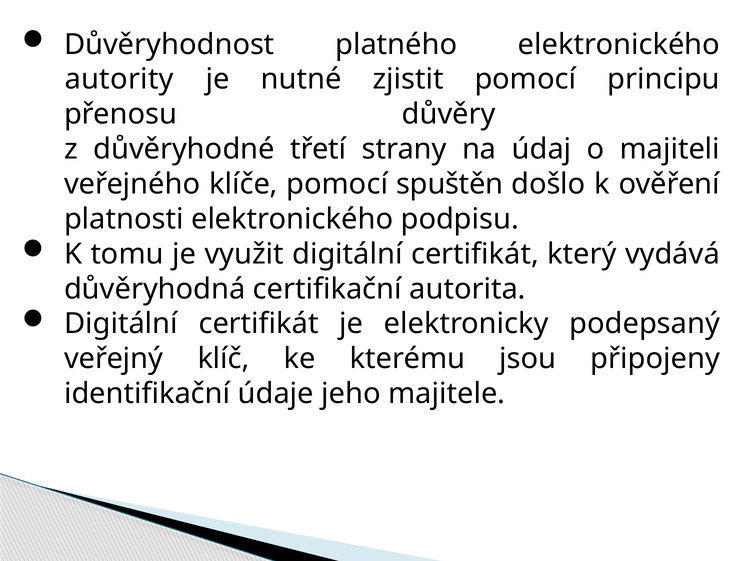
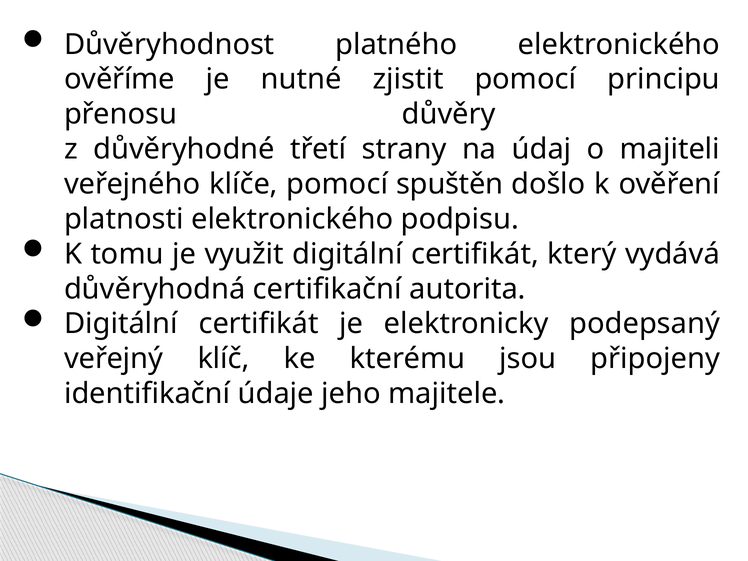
autority: autority -> ověříme (119, 79)
